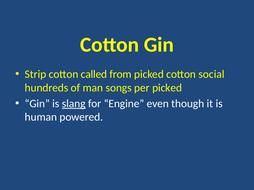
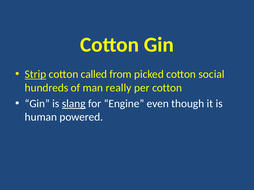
Strip underline: none -> present (35, 74)
songs: songs -> really (119, 88)
per picked: picked -> cotton (167, 88)
